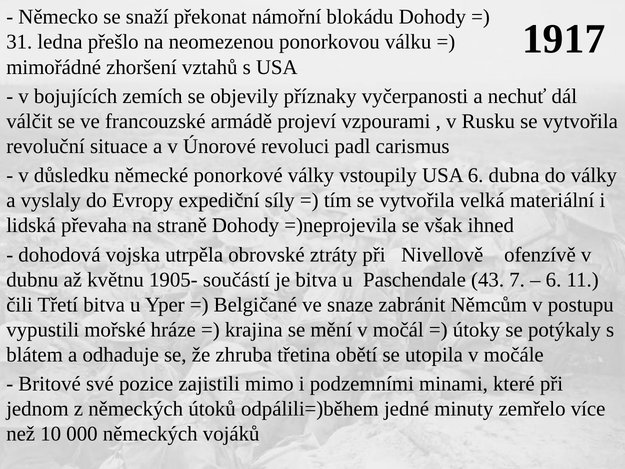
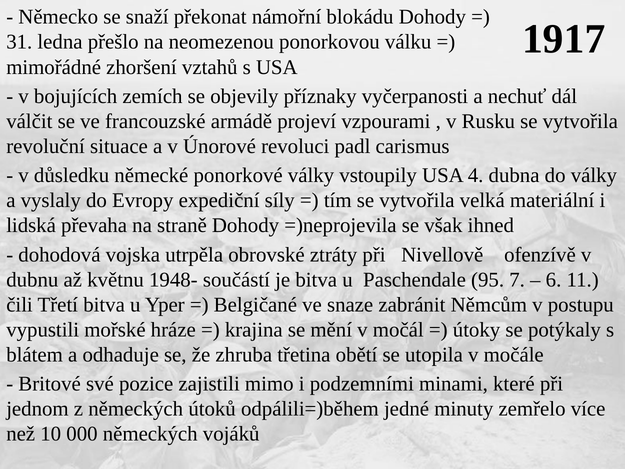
USA 6: 6 -> 4 (476, 175)
1905-: 1905- -> 1948- (173, 280)
43: 43 -> 95 (488, 280)
